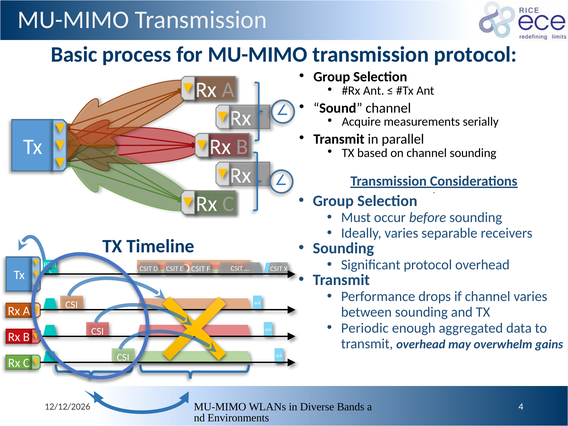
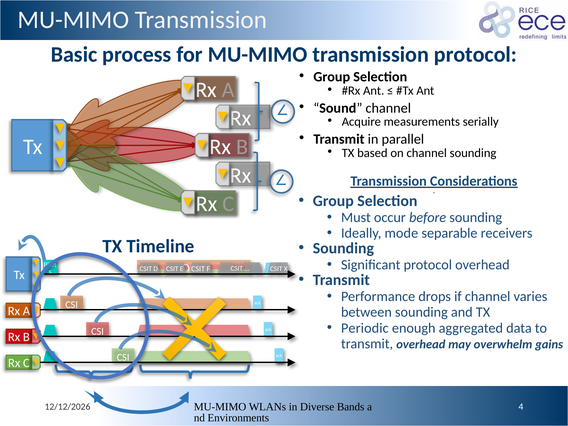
Ideally varies: varies -> mode (401, 233)
